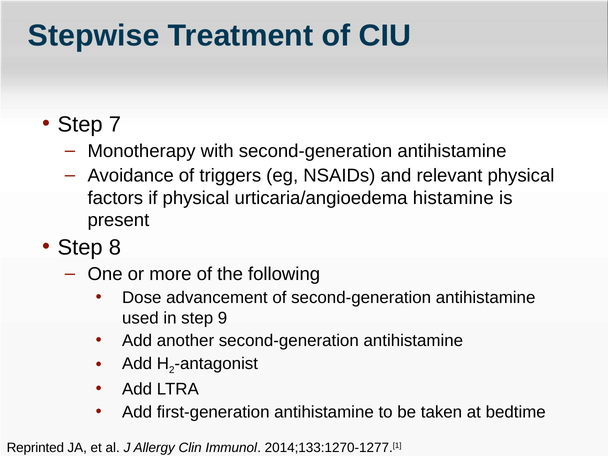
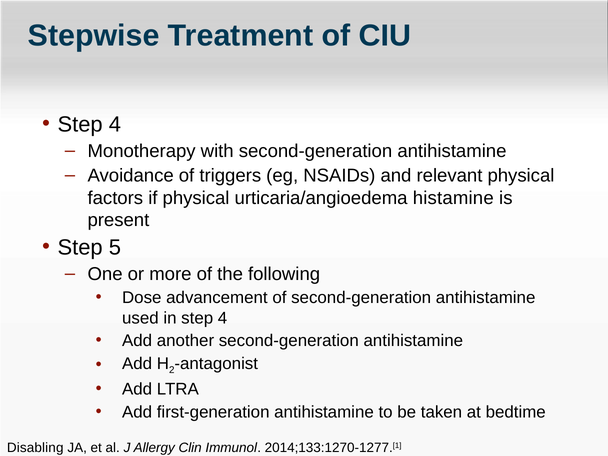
7: 7 -> 4 (115, 124)
8: 8 -> 5 (115, 247)
in step 9: 9 -> 4 (223, 318)
Reprinted: Reprinted -> Disabling (35, 448)
